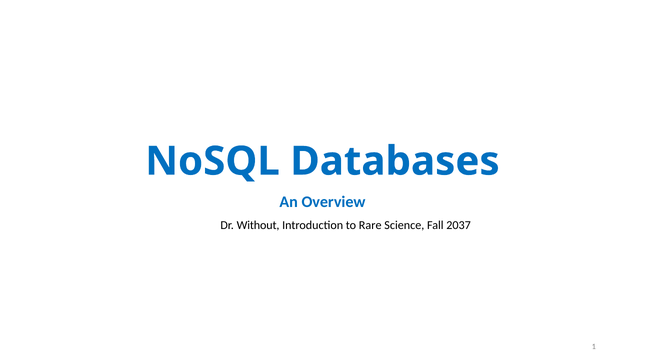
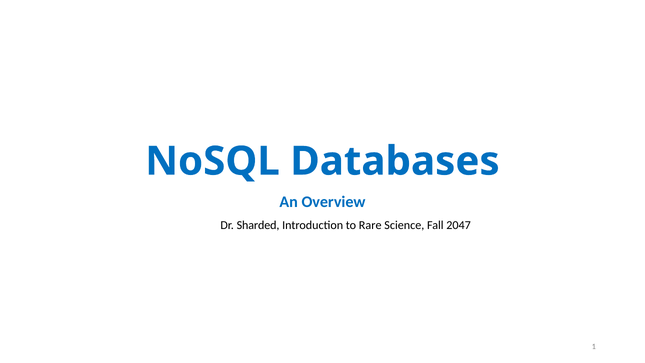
Without: Without -> Sharded (258, 225)
2037: 2037 -> 2047 (459, 225)
